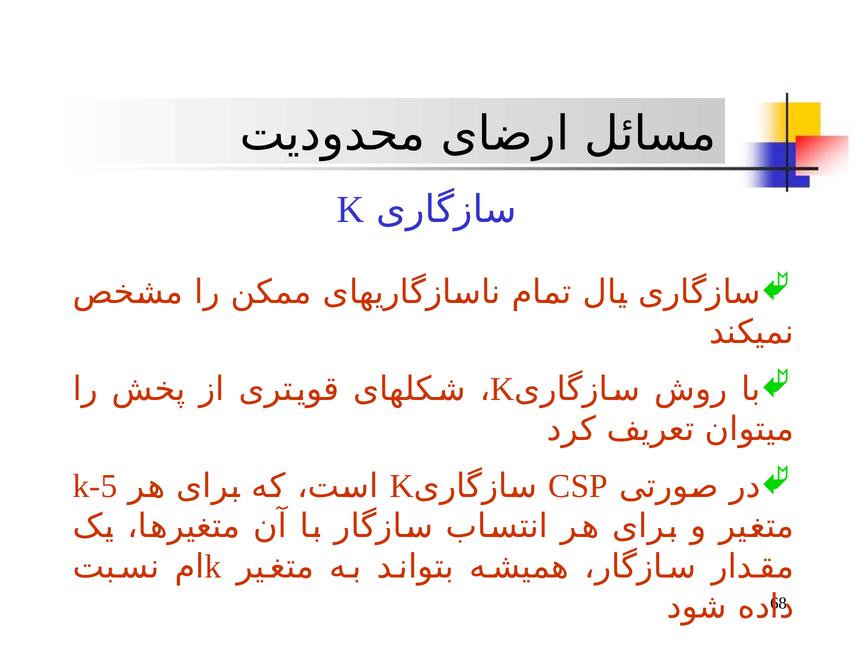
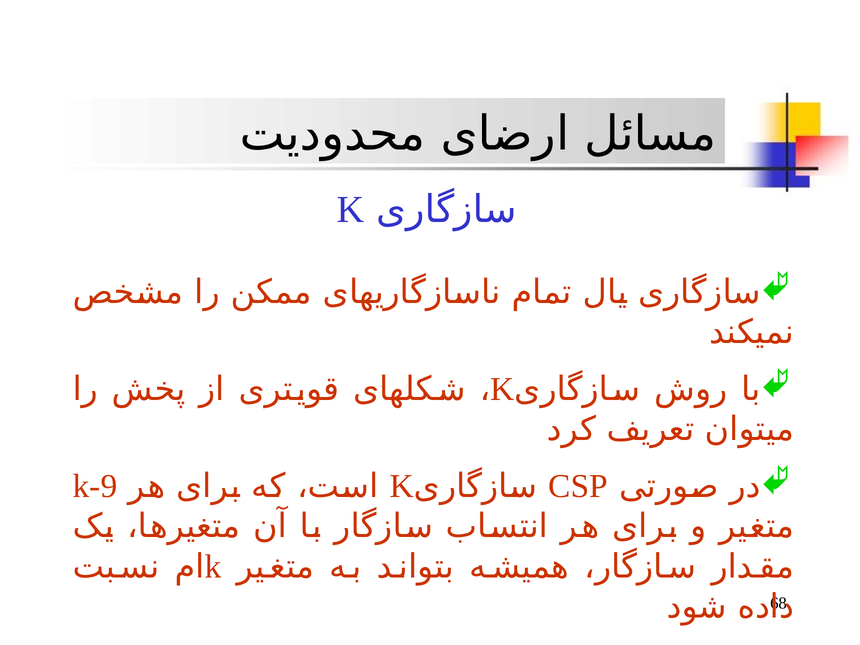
k-5: k-5 -> k-9 (95, 486)
